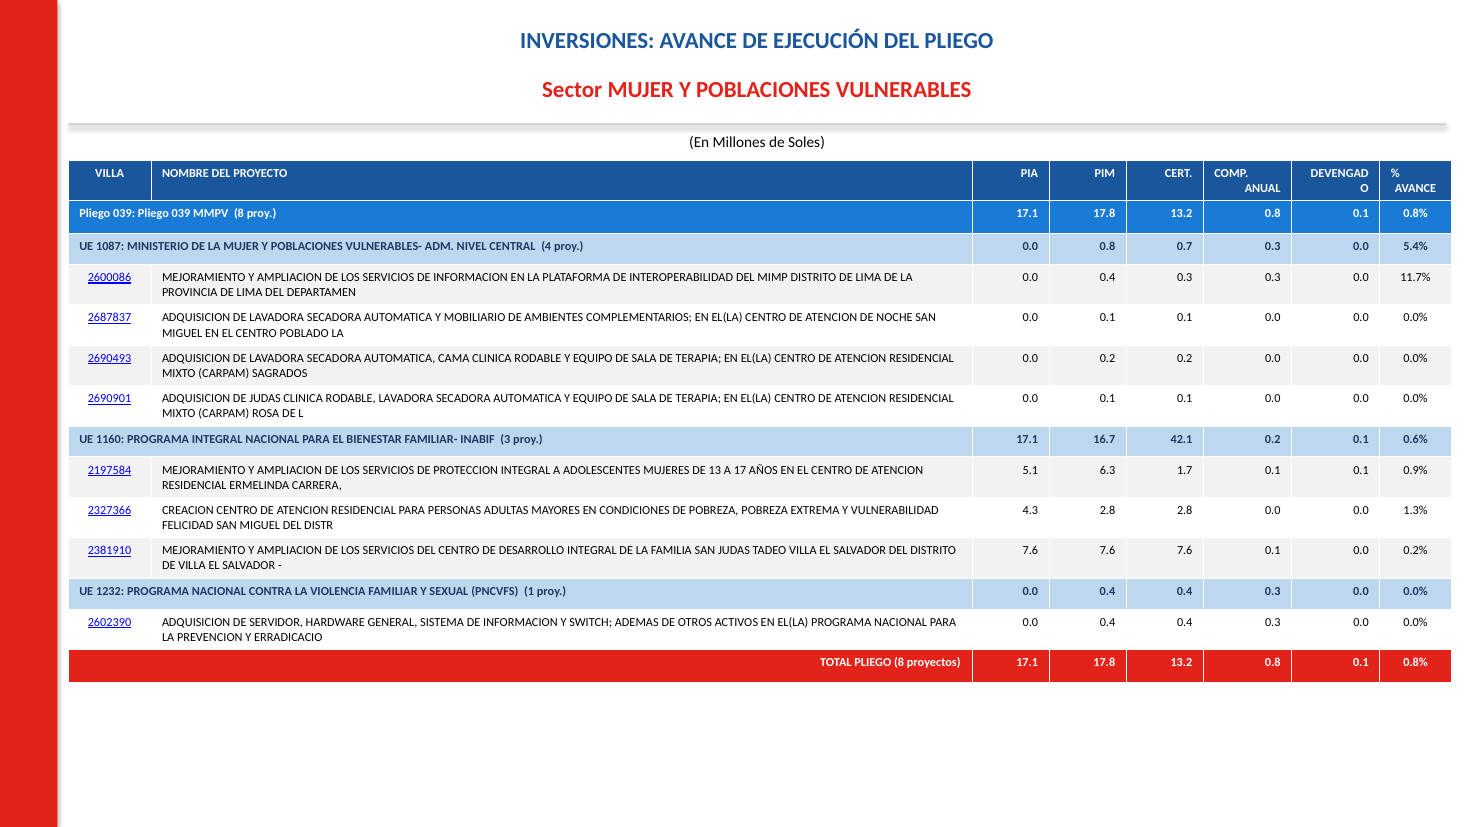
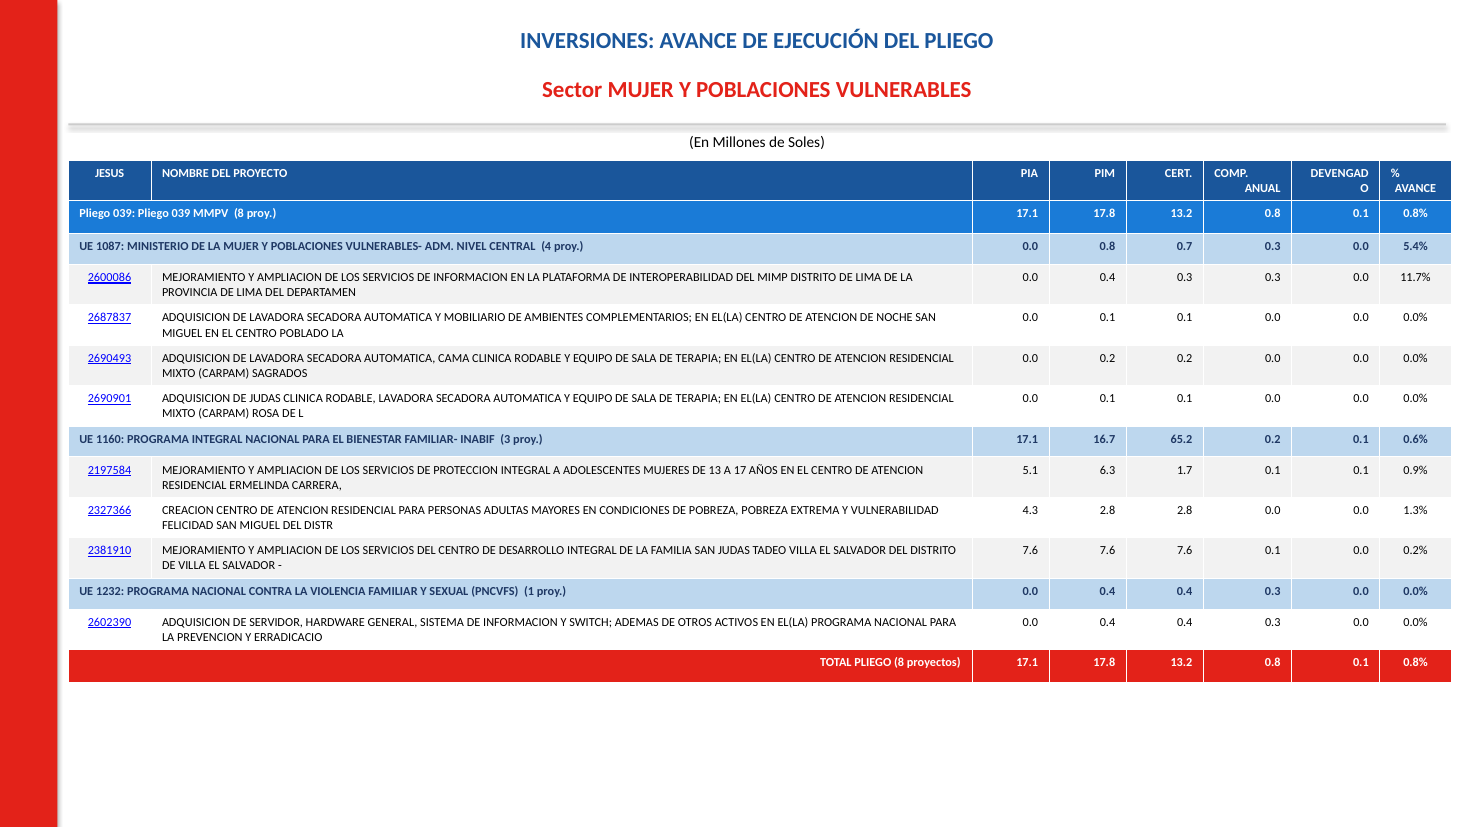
VILLA: VILLA -> JESUS (110, 173)
42.1: 42.1 -> 65.2 (1181, 439)
